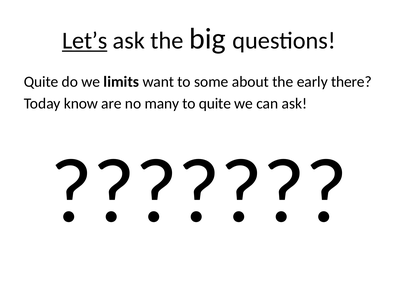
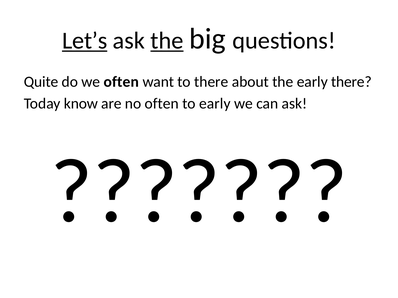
the underline: none -> present (167, 41)
we limits: limits -> often (121, 82)
to some: some -> there (211, 82)
no many: many -> often (162, 104)
to quite: quite -> early (215, 104)
